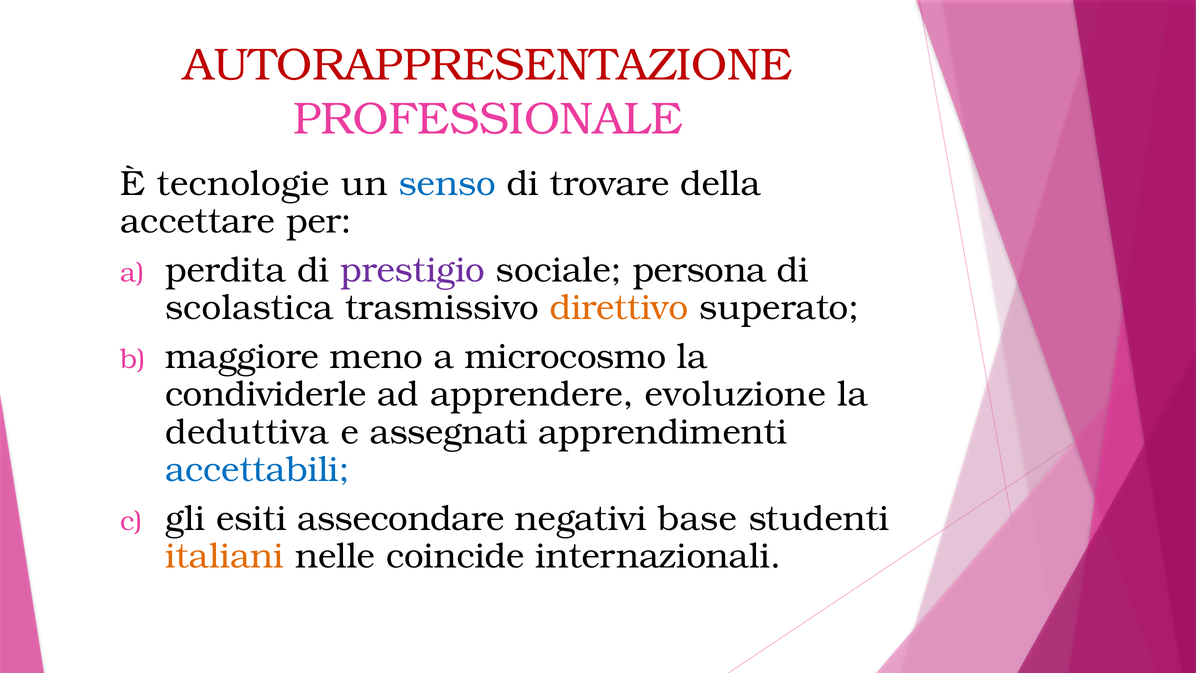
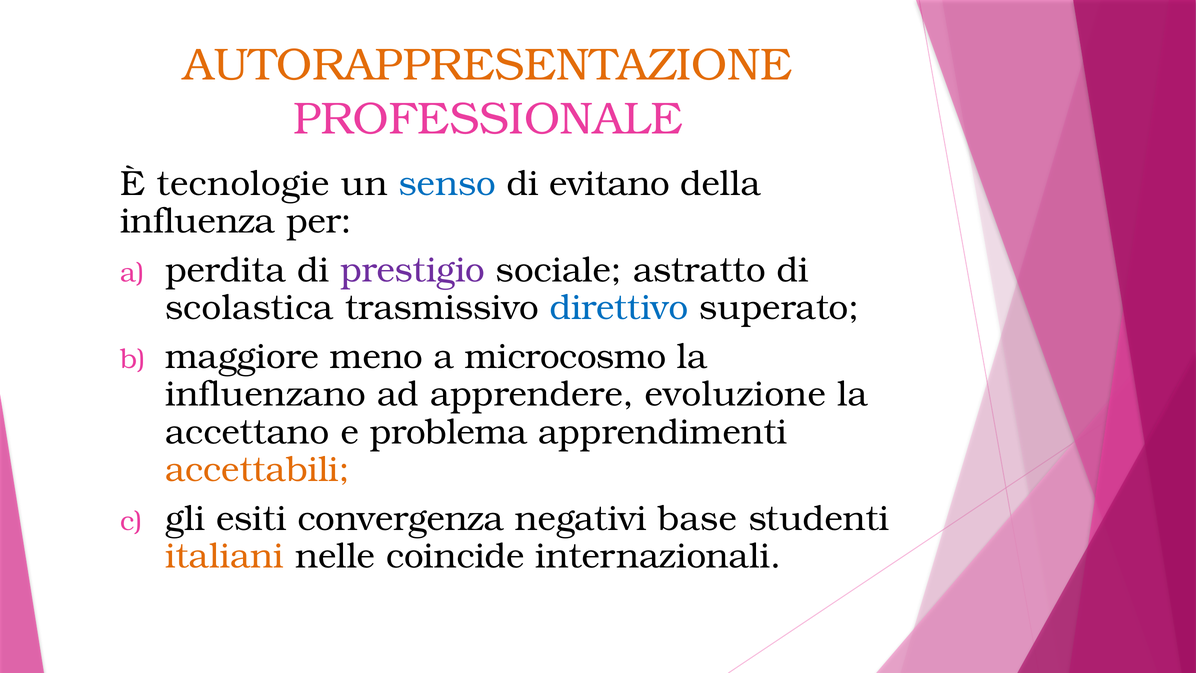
AUTORAPPRESENTAZIONE colour: red -> orange (488, 65)
trovare: trovare -> evitano (610, 183)
accettare: accettare -> influenza (198, 221)
persona: persona -> astratto (699, 270)
direttivo colour: orange -> blue (619, 308)
condividerle: condividerle -> influenzano (266, 394)
deduttiva: deduttiva -> accettano (247, 432)
assegnati: assegnati -> problema (449, 432)
accettabili colour: blue -> orange (258, 470)
assecondare: assecondare -> convergenza (401, 518)
